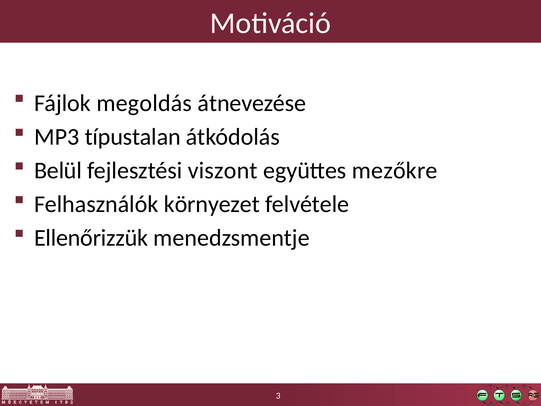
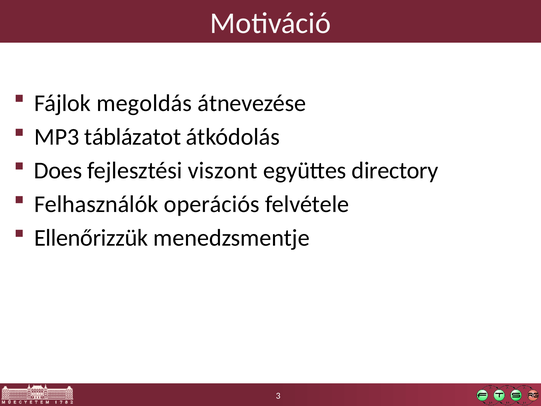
típustalan: típustalan -> táblázatot (133, 137)
Belül: Belül -> Does (58, 171)
mezőkre: mezőkre -> directory (395, 171)
környezet: környezet -> operációs (212, 204)
